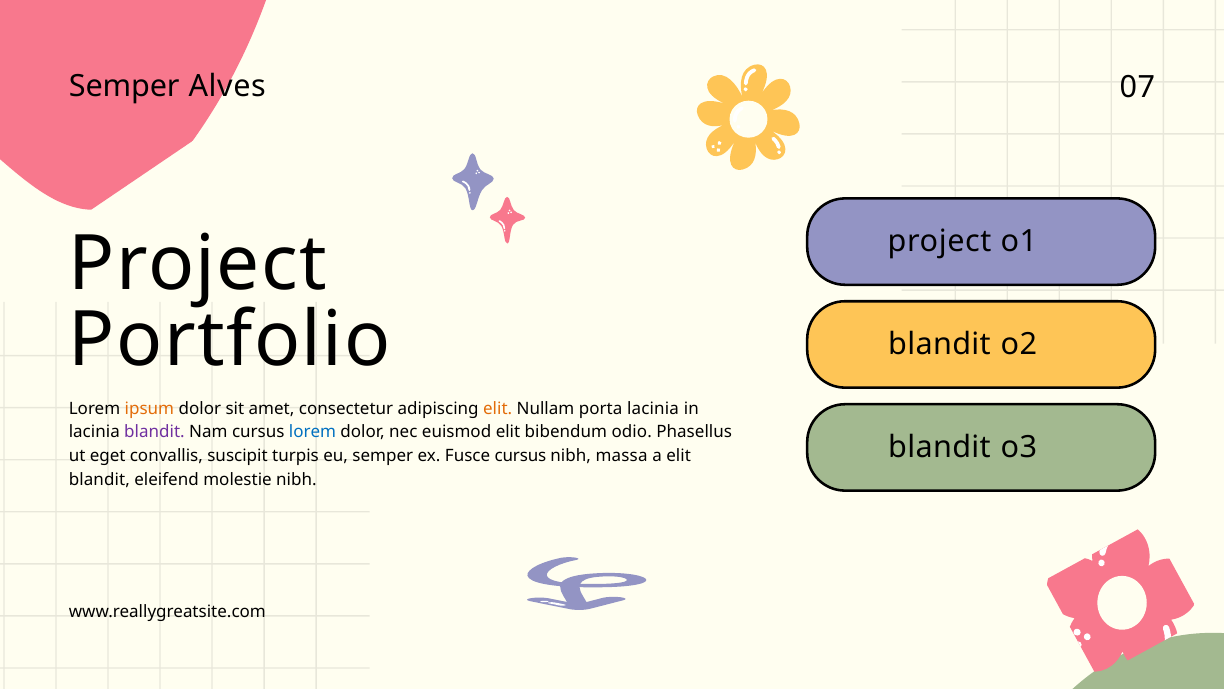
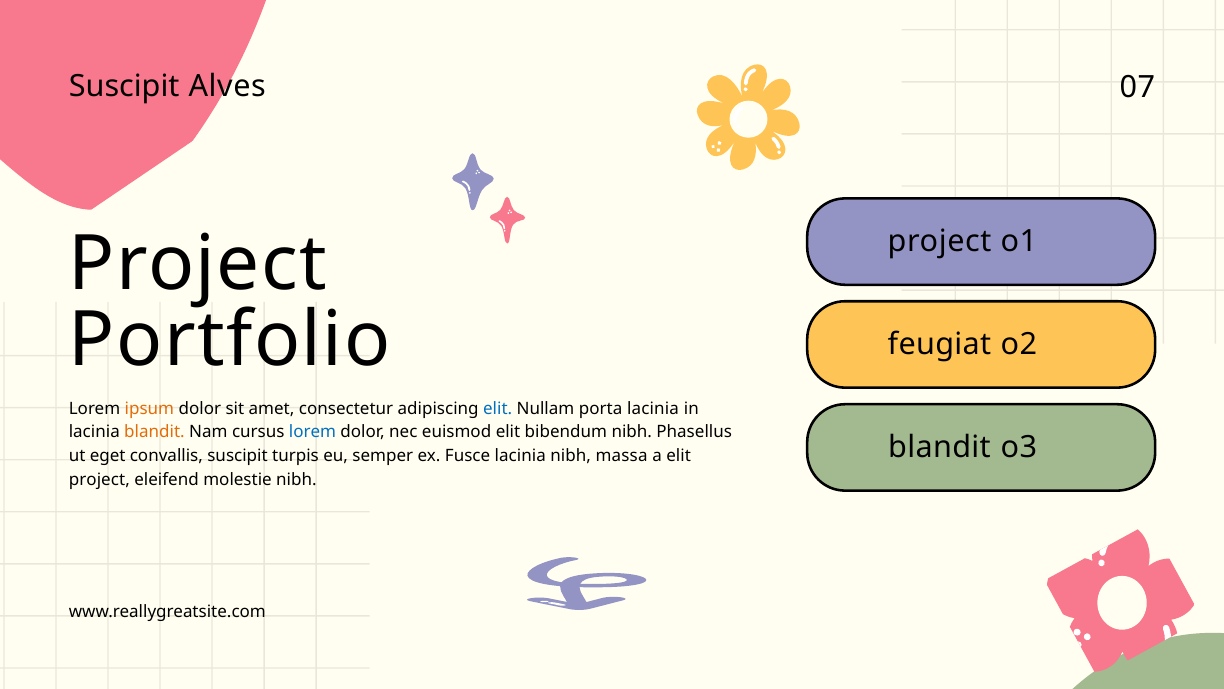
Semper: Semper -> Suscipit (124, 86)
blandit: blandit -> feugiat (939, 344)
elit colour: orange -> blue (498, 408)
blandit colour: purple -> orange (154, 432)
bibendum odio: odio -> nibh (632, 432)
Fusce cursus: cursus -> lacinia (520, 456)
blandit: blandit -> project (99, 480)
